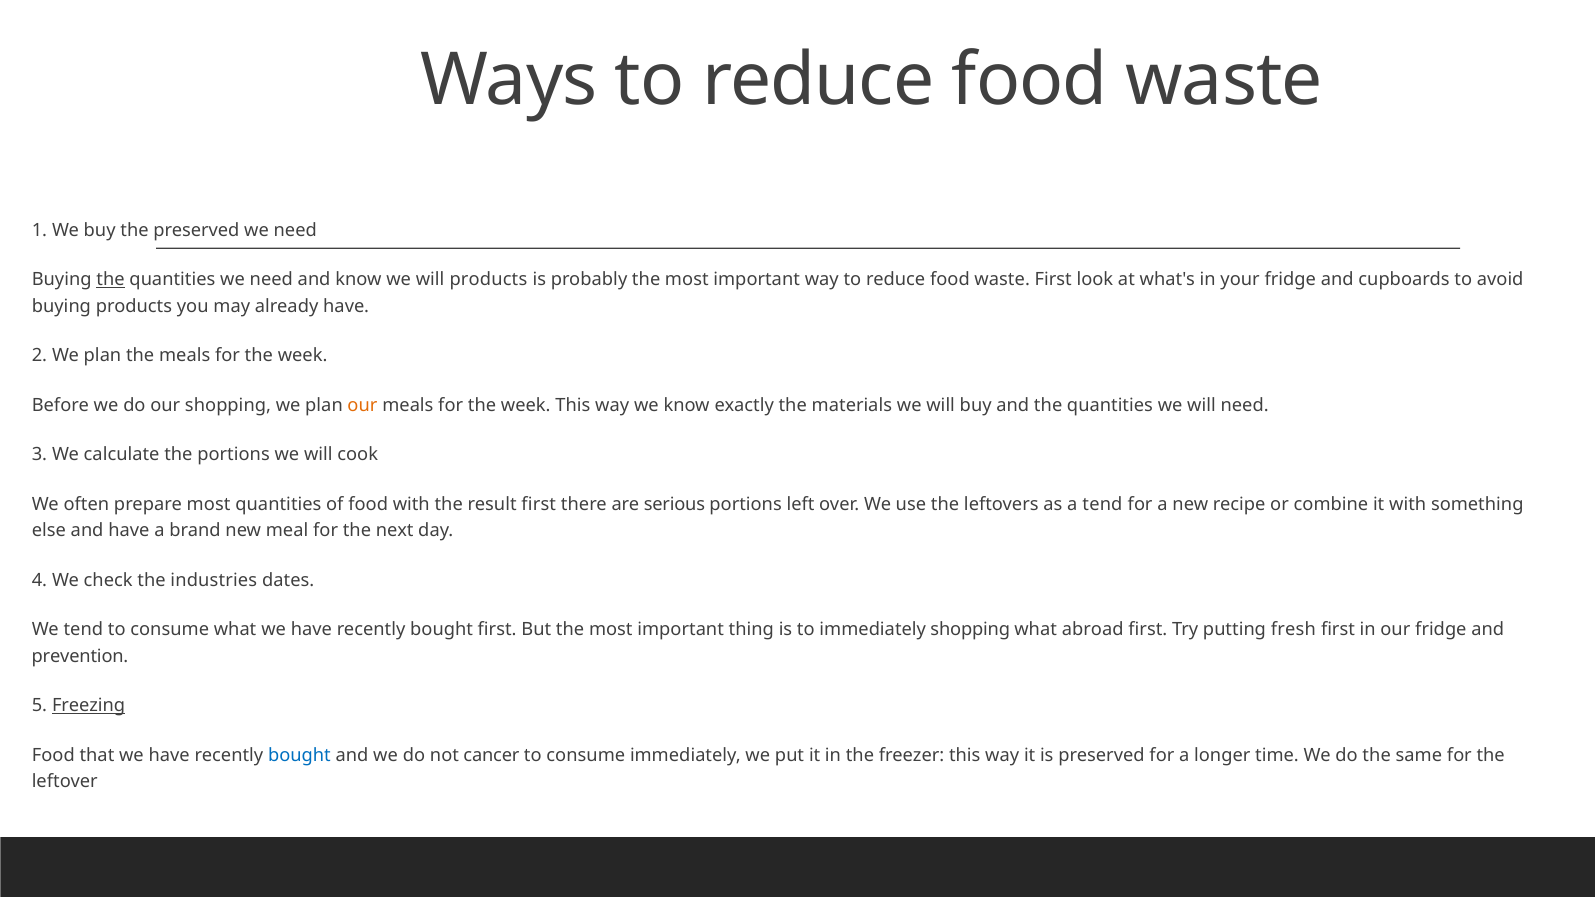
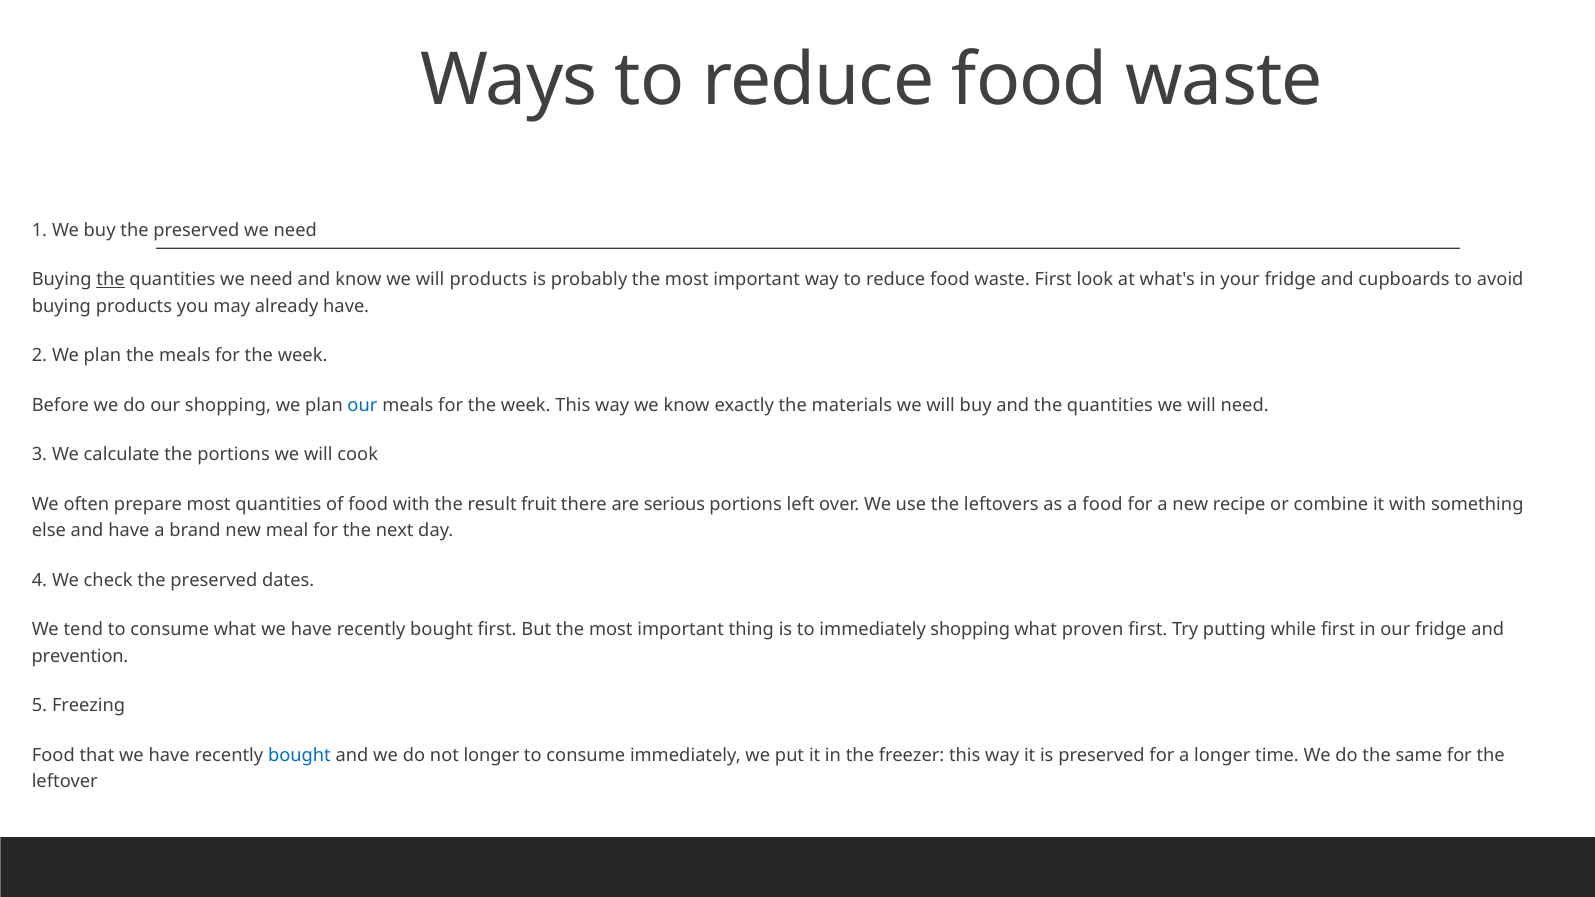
our colour: orange -> blue (362, 405)
result first: first -> fruit (539, 504)
a tend: tend -> food (1102, 504)
check the industries: industries -> preserved (214, 580)
abroad: abroad -> proven (1093, 630)
fresh: fresh -> while (1294, 630)
Freezing underline: present -> none (89, 706)
not cancer: cancer -> longer (491, 755)
